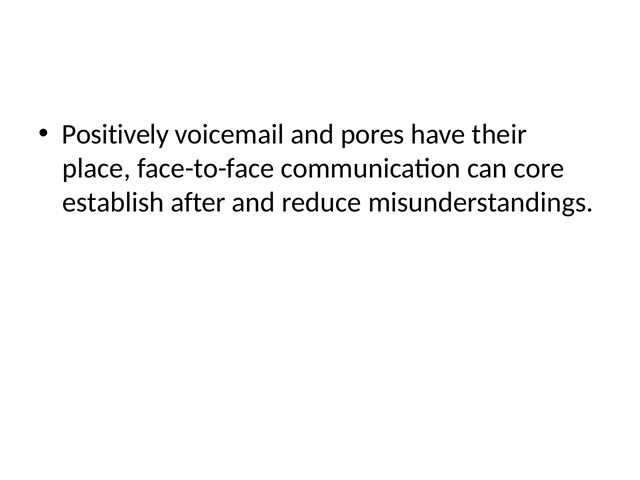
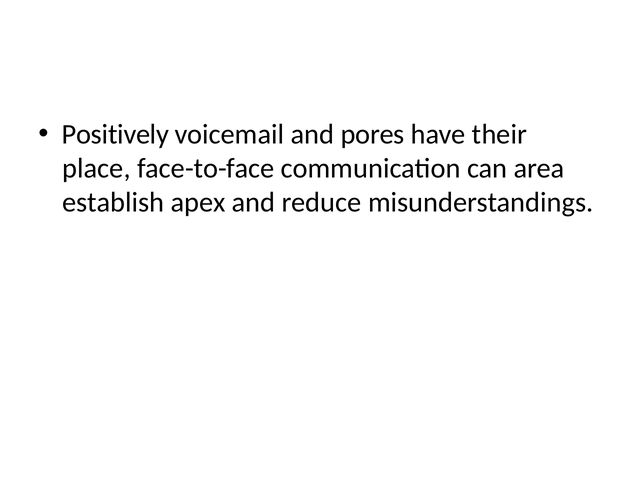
core: core -> area (539, 168)
after: after -> apex (198, 203)
